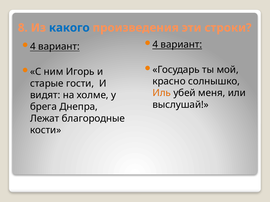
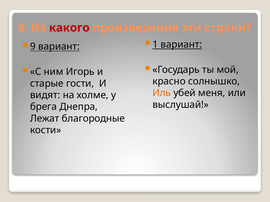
какого colour: blue -> red (69, 28)
4: 4 -> 1 (155, 45)
4: 4 -> 9 (33, 47)
